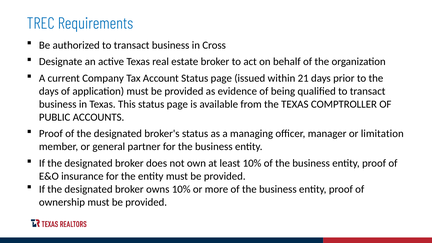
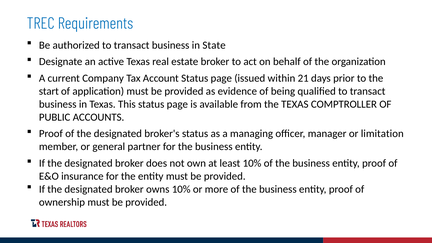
Cross: Cross -> State (214, 45)
days: days -> start (49, 91)
